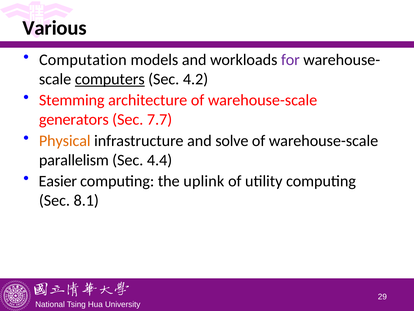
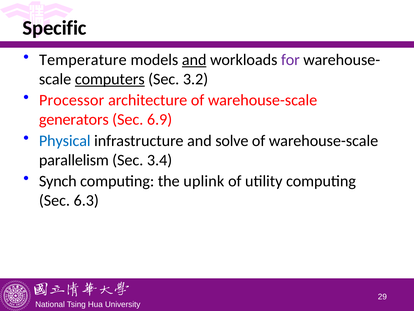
Various: Various -> Specific (55, 28)
Computation: Computation -> Temperature (83, 60)
and underline: none -> present (194, 60)
4.2: 4.2 -> 3.2 (196, 79)
Stemming: Stemming -> Processor (72, 100)
7.7: 7.7 -> 6.9 (160, 119)
Physical colour: orange -> blue (65, 140)
4.4: 4.4 -> 3.4 (160, 160)
Easier: Easier -> Synch (58, 181)
8.1: 8.1 -> 6.3 (86, 200)
